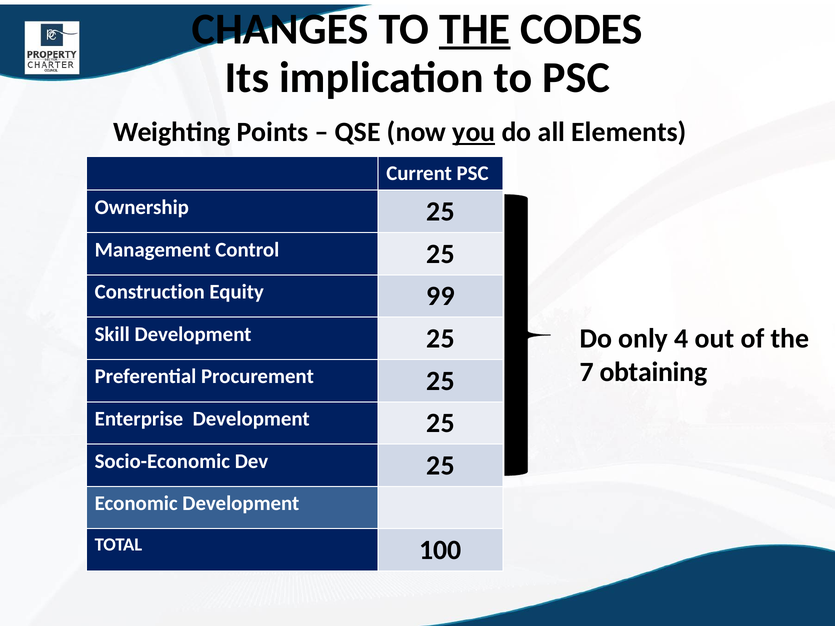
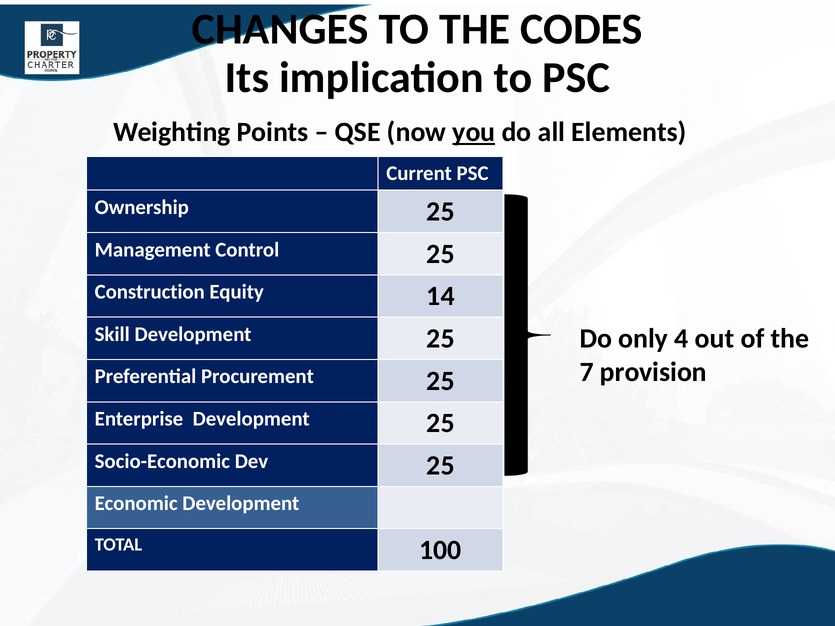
THE underline: present -> none (475, 29)
99: 99 -> 14 (441, 296)
obtaining: obtaining -> provision (653, 372)
